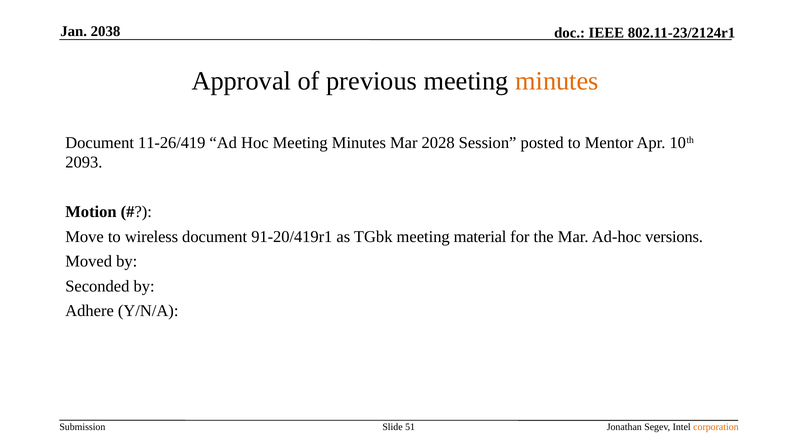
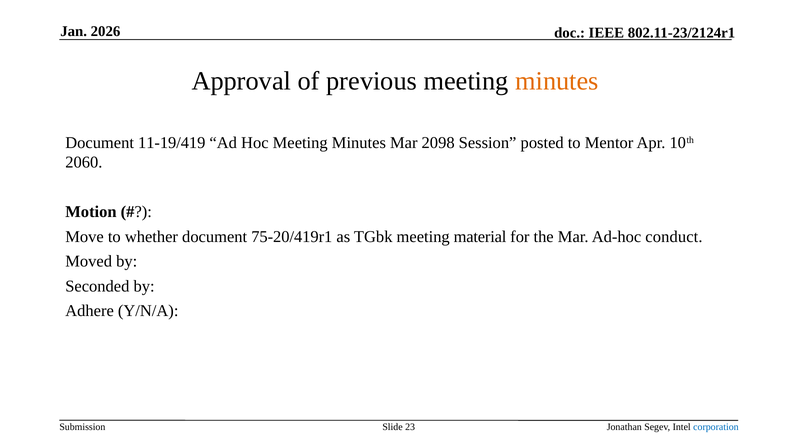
2038: 2038 -> 2026 (106, 31)
11-26/419: 11-26/419 -> 11-19/419 (172, 143)
2028: 2028 -> 2098 (438, 143)
2093: 2093 -> 2060 (84, 162)
wireless: wireless -> whether (151, 237)
91-20/419r1: 91-20/419r1 -> 75-20/419r1 (292, 237)
versions: versions -> conduct (674, 237)
51: 51 -> 23 (410, 427)
corporation colour: orange -> blue (716, 427)
